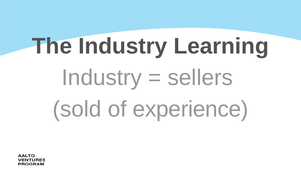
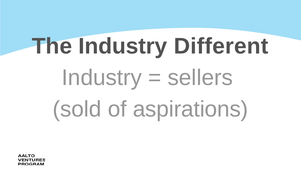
Learning: Learning -> Different (221, 46)
experience: experience -> aspirations (191, 109)
